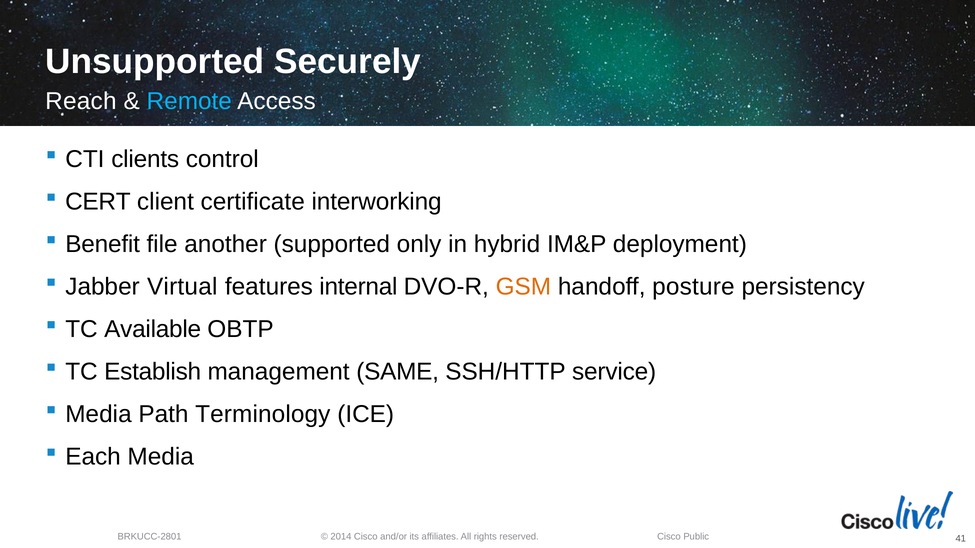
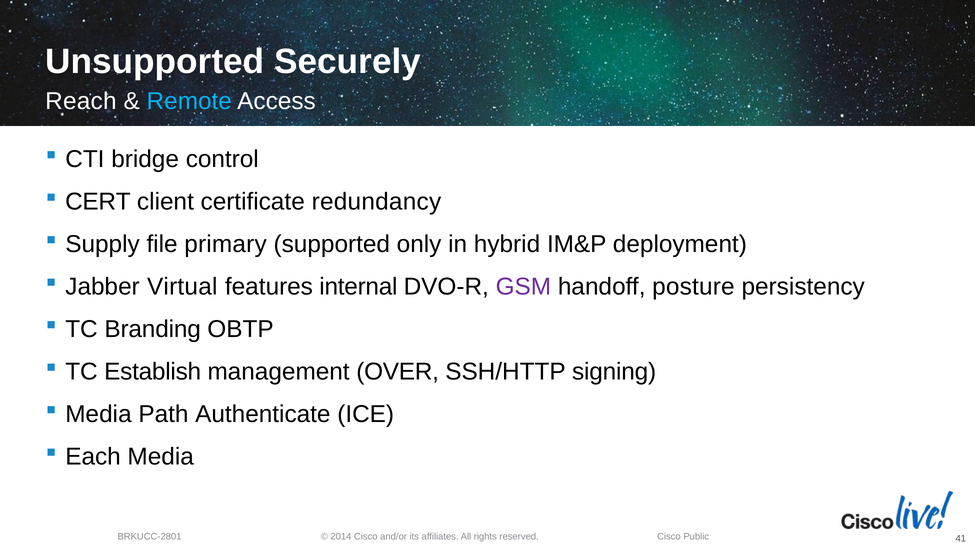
clients: clients -> bridge (145, 159)
interworking: interworking -> redundancy (376, 202)
Benefit: Benefit -> Supply (103, 244)
another: another -> primary (226, 244)
GSM colour: orange -> purple (523, 287)
Available: Available -> Branding (153, 330)
SAME: SAME -> OVER (398, 372)
service: service -> signing (614, 372)
Terminology: Terminology -> Authenticate (263, 415)
